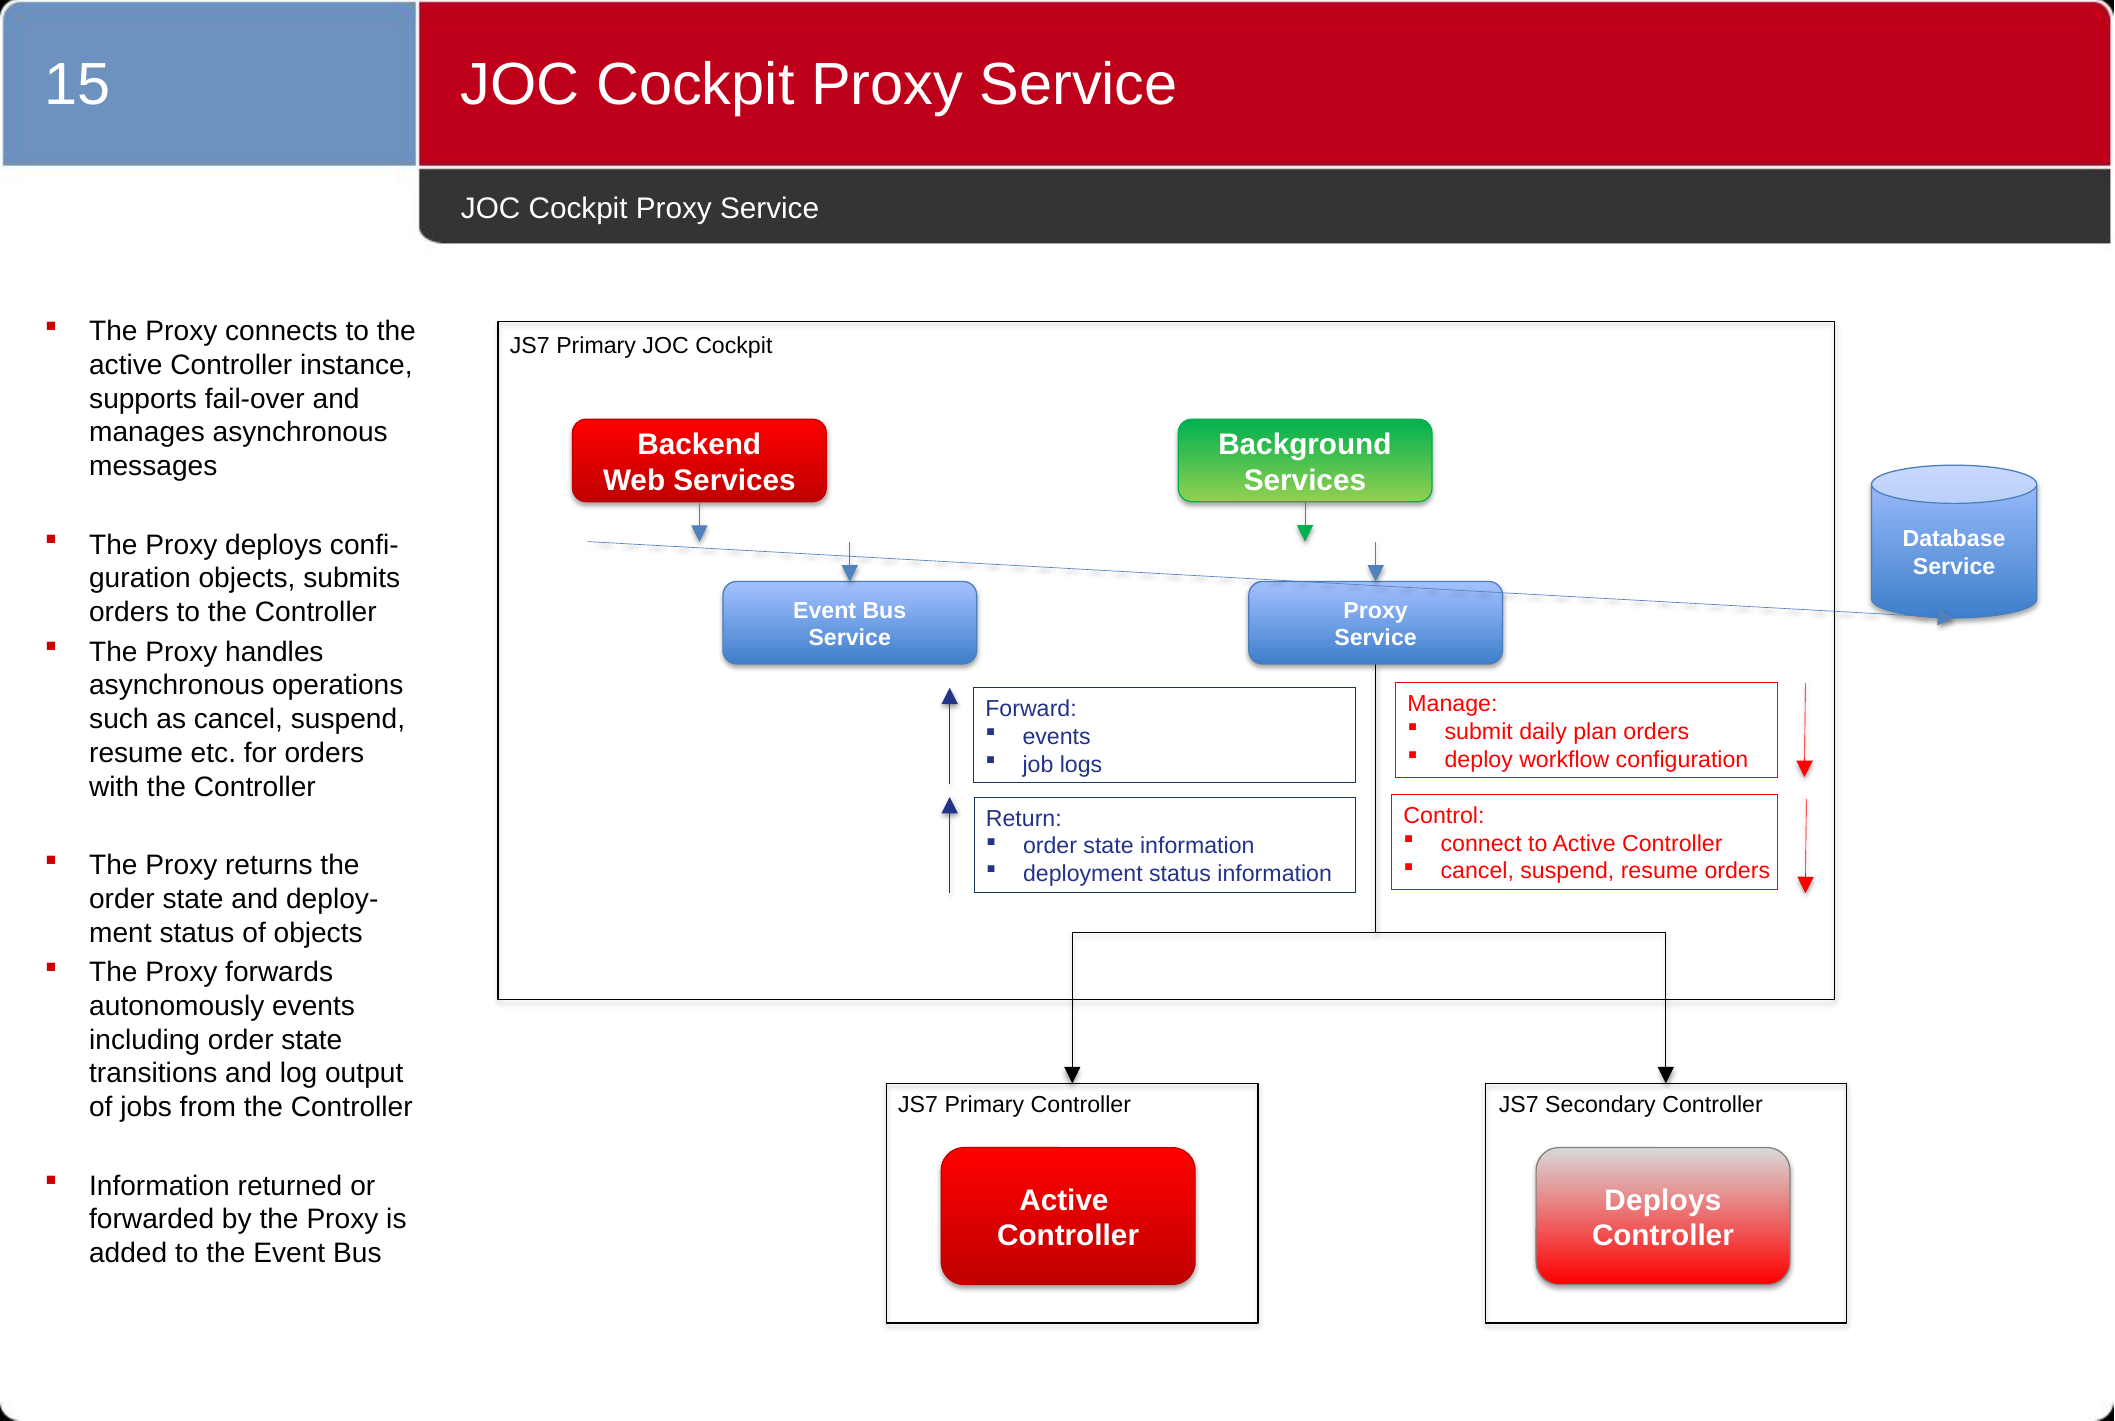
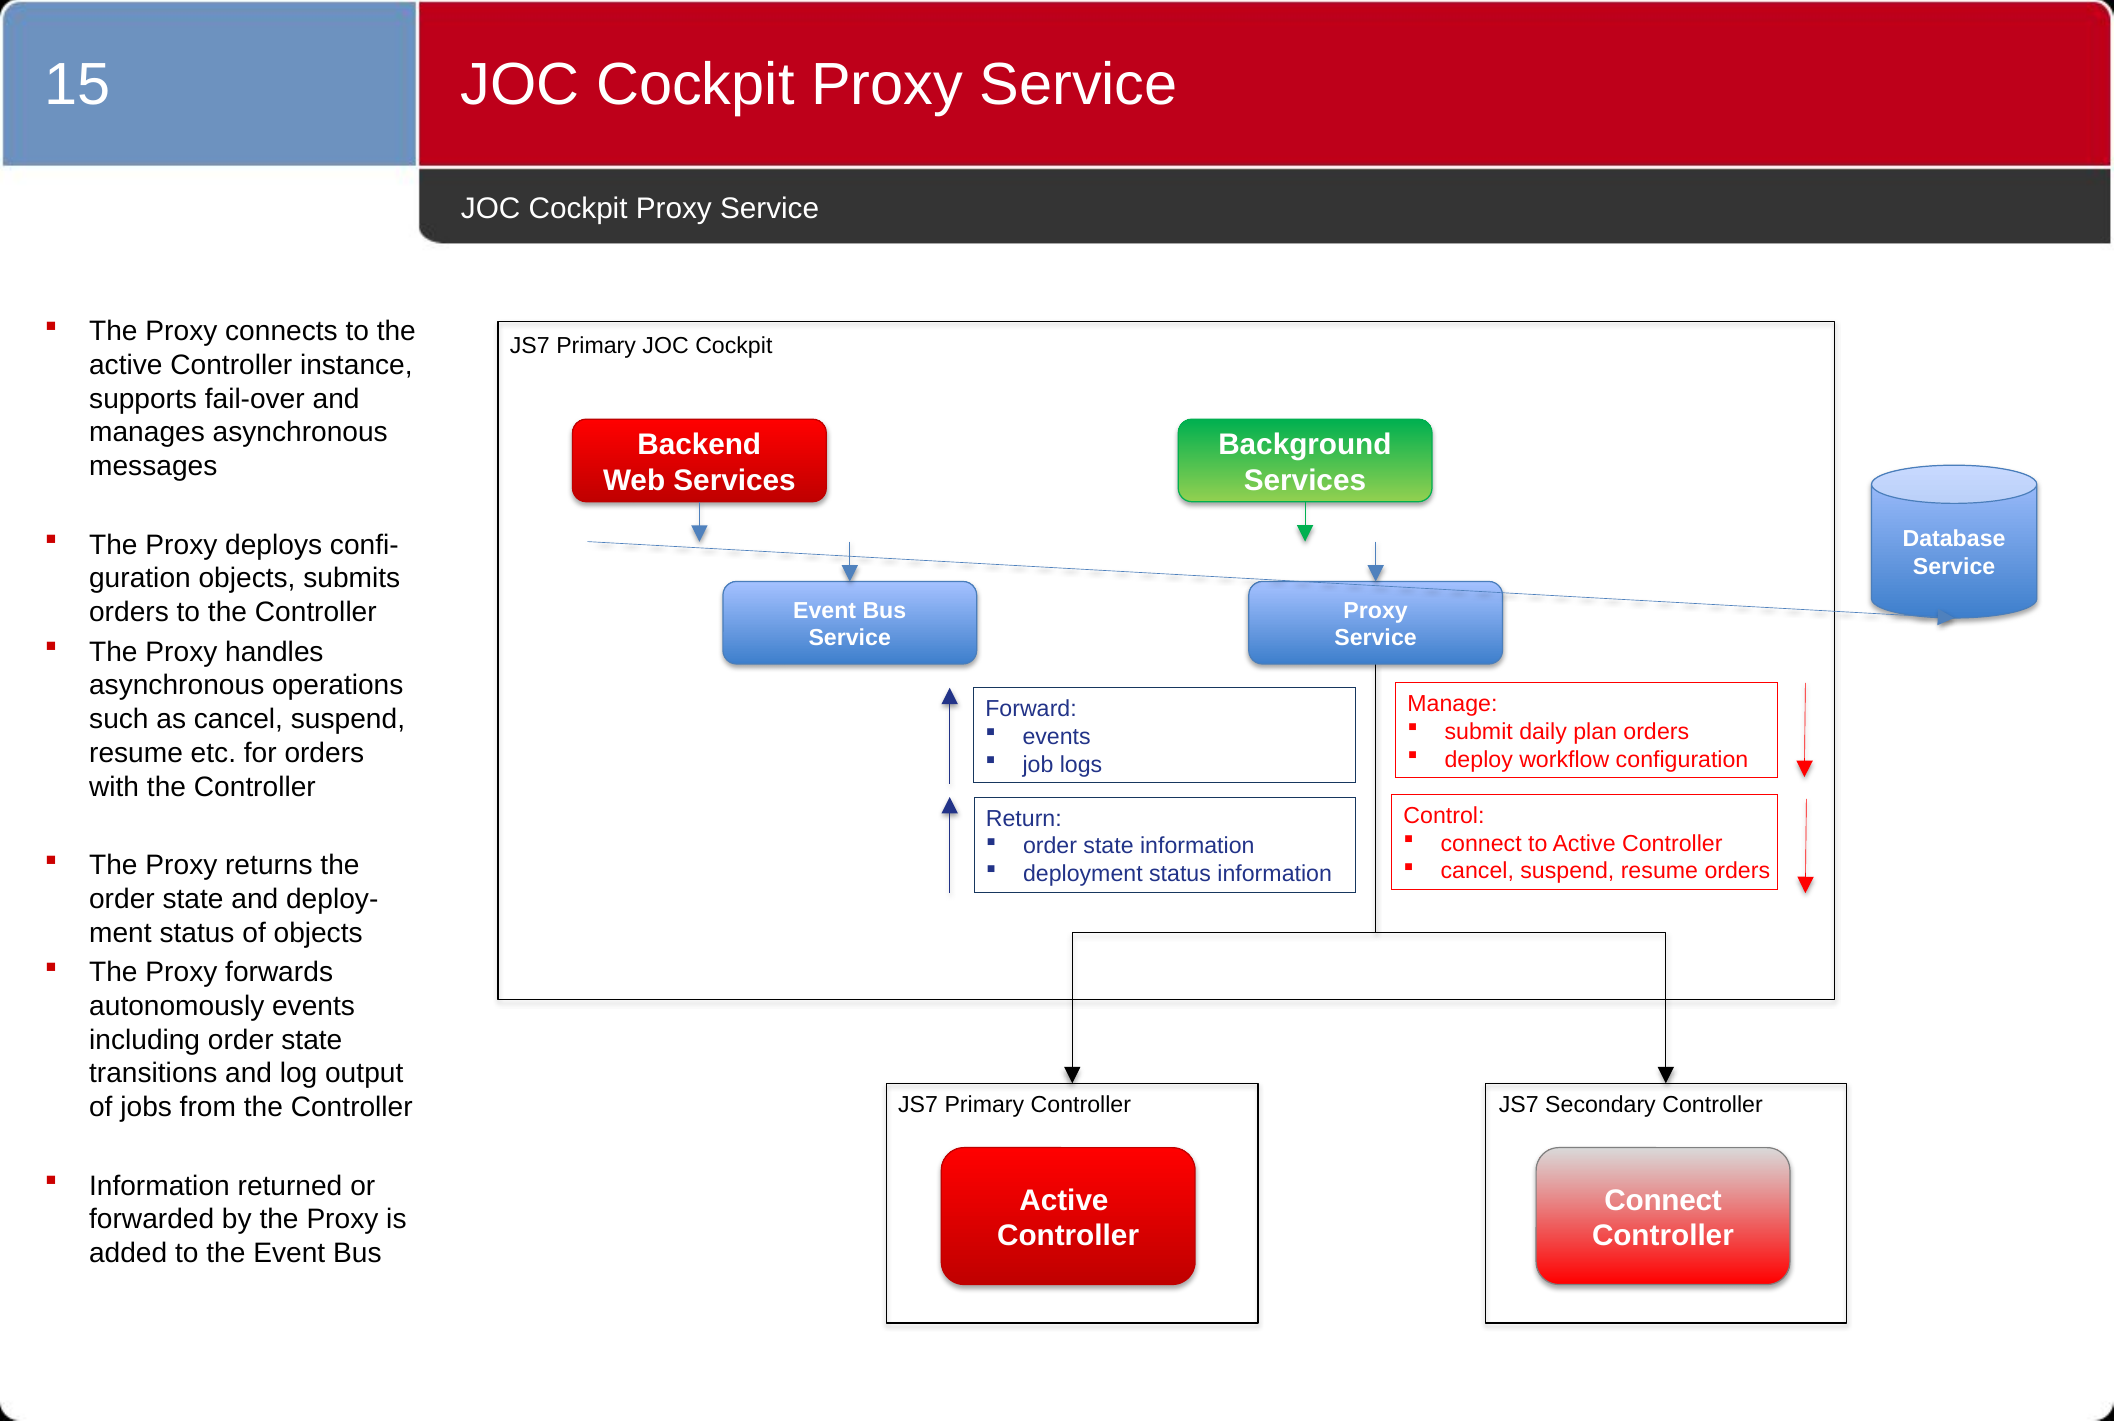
Deploys: Deploys -> Connect (1663, 1200)
